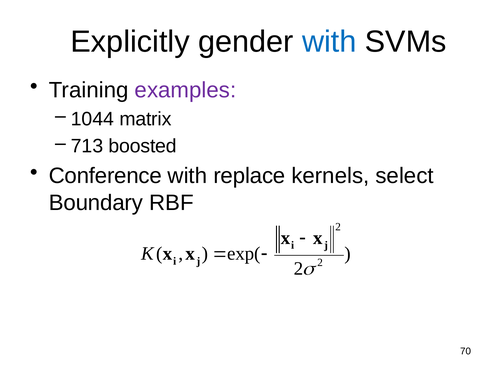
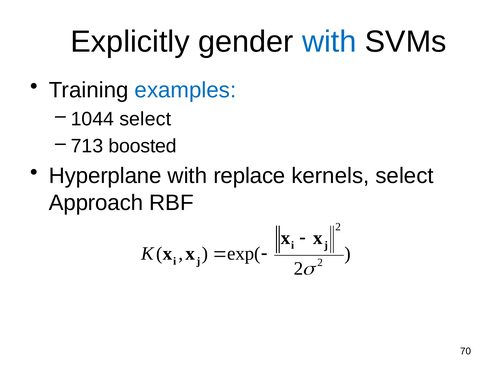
examples colour: purple -> blue (185, 90)
matrix: matrix -> select (145, 119)
Conference: Conference -> Hyperplane (105, 176)
Boundary: Boundary -> Approach (96, 203)
